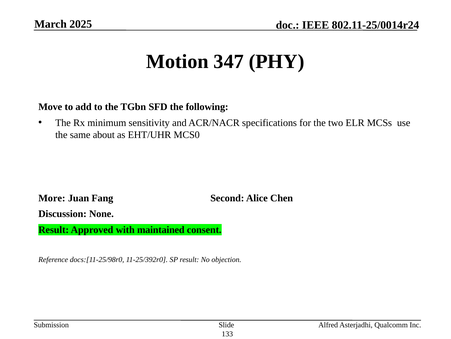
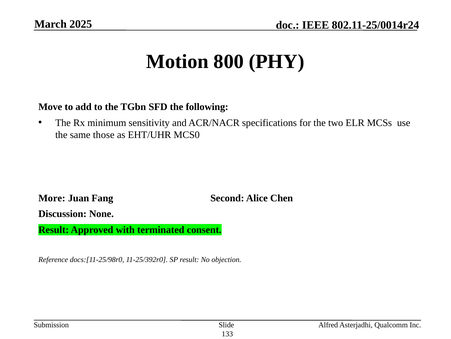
347: 347 -> 800 (229, 61)
about: about -> those (104, 134)
maintained: maintained -> terminated (161, 229)
